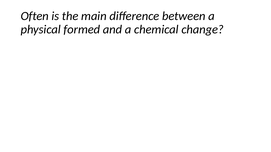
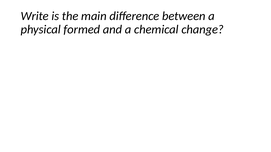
Often: Often -> Write (35, 16)
